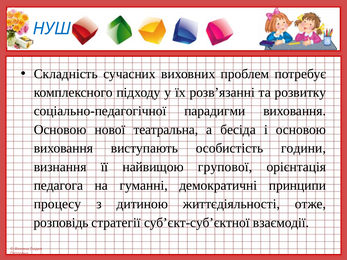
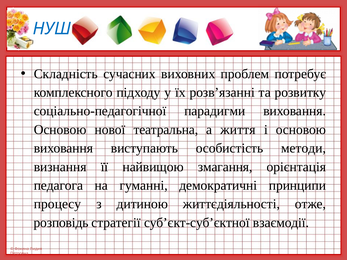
бесіда: бесіда -> життя (238, 130)
години: години -> методи (304, 148)
групової: групової -> змагання (225, 167)
